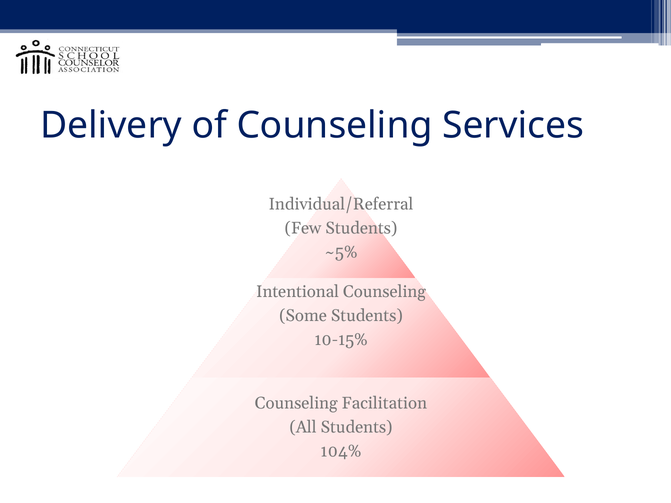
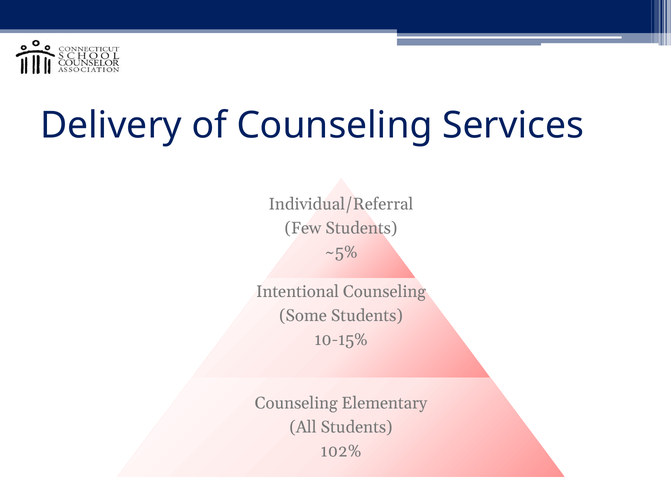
Facilitation: Facilitation -> Elementary (384, 403)
104%: 104% -> 102% (341, 451)
